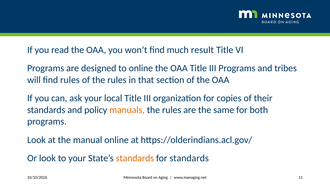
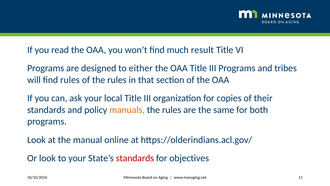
to online: online -> either (141, 68)
standards colour: orange -> red (135, 158)
for standards: standards -> objectives (189, 158)
